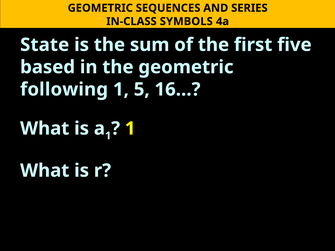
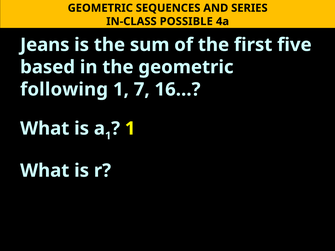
SYMBOLS: SYMBOLS -> POSSIBLE (186, 21)
State: State -> Jeans (45, 45)
5: 5 -> 7 (142, 90)
